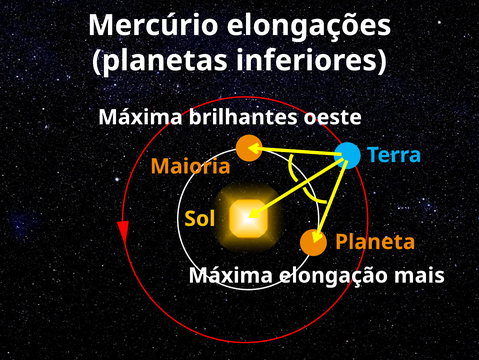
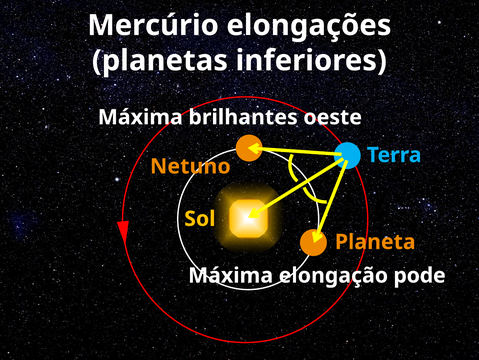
Maioria: Maioria -> Netuno (190, 166)
mais: mais -> pode (420, 275)
